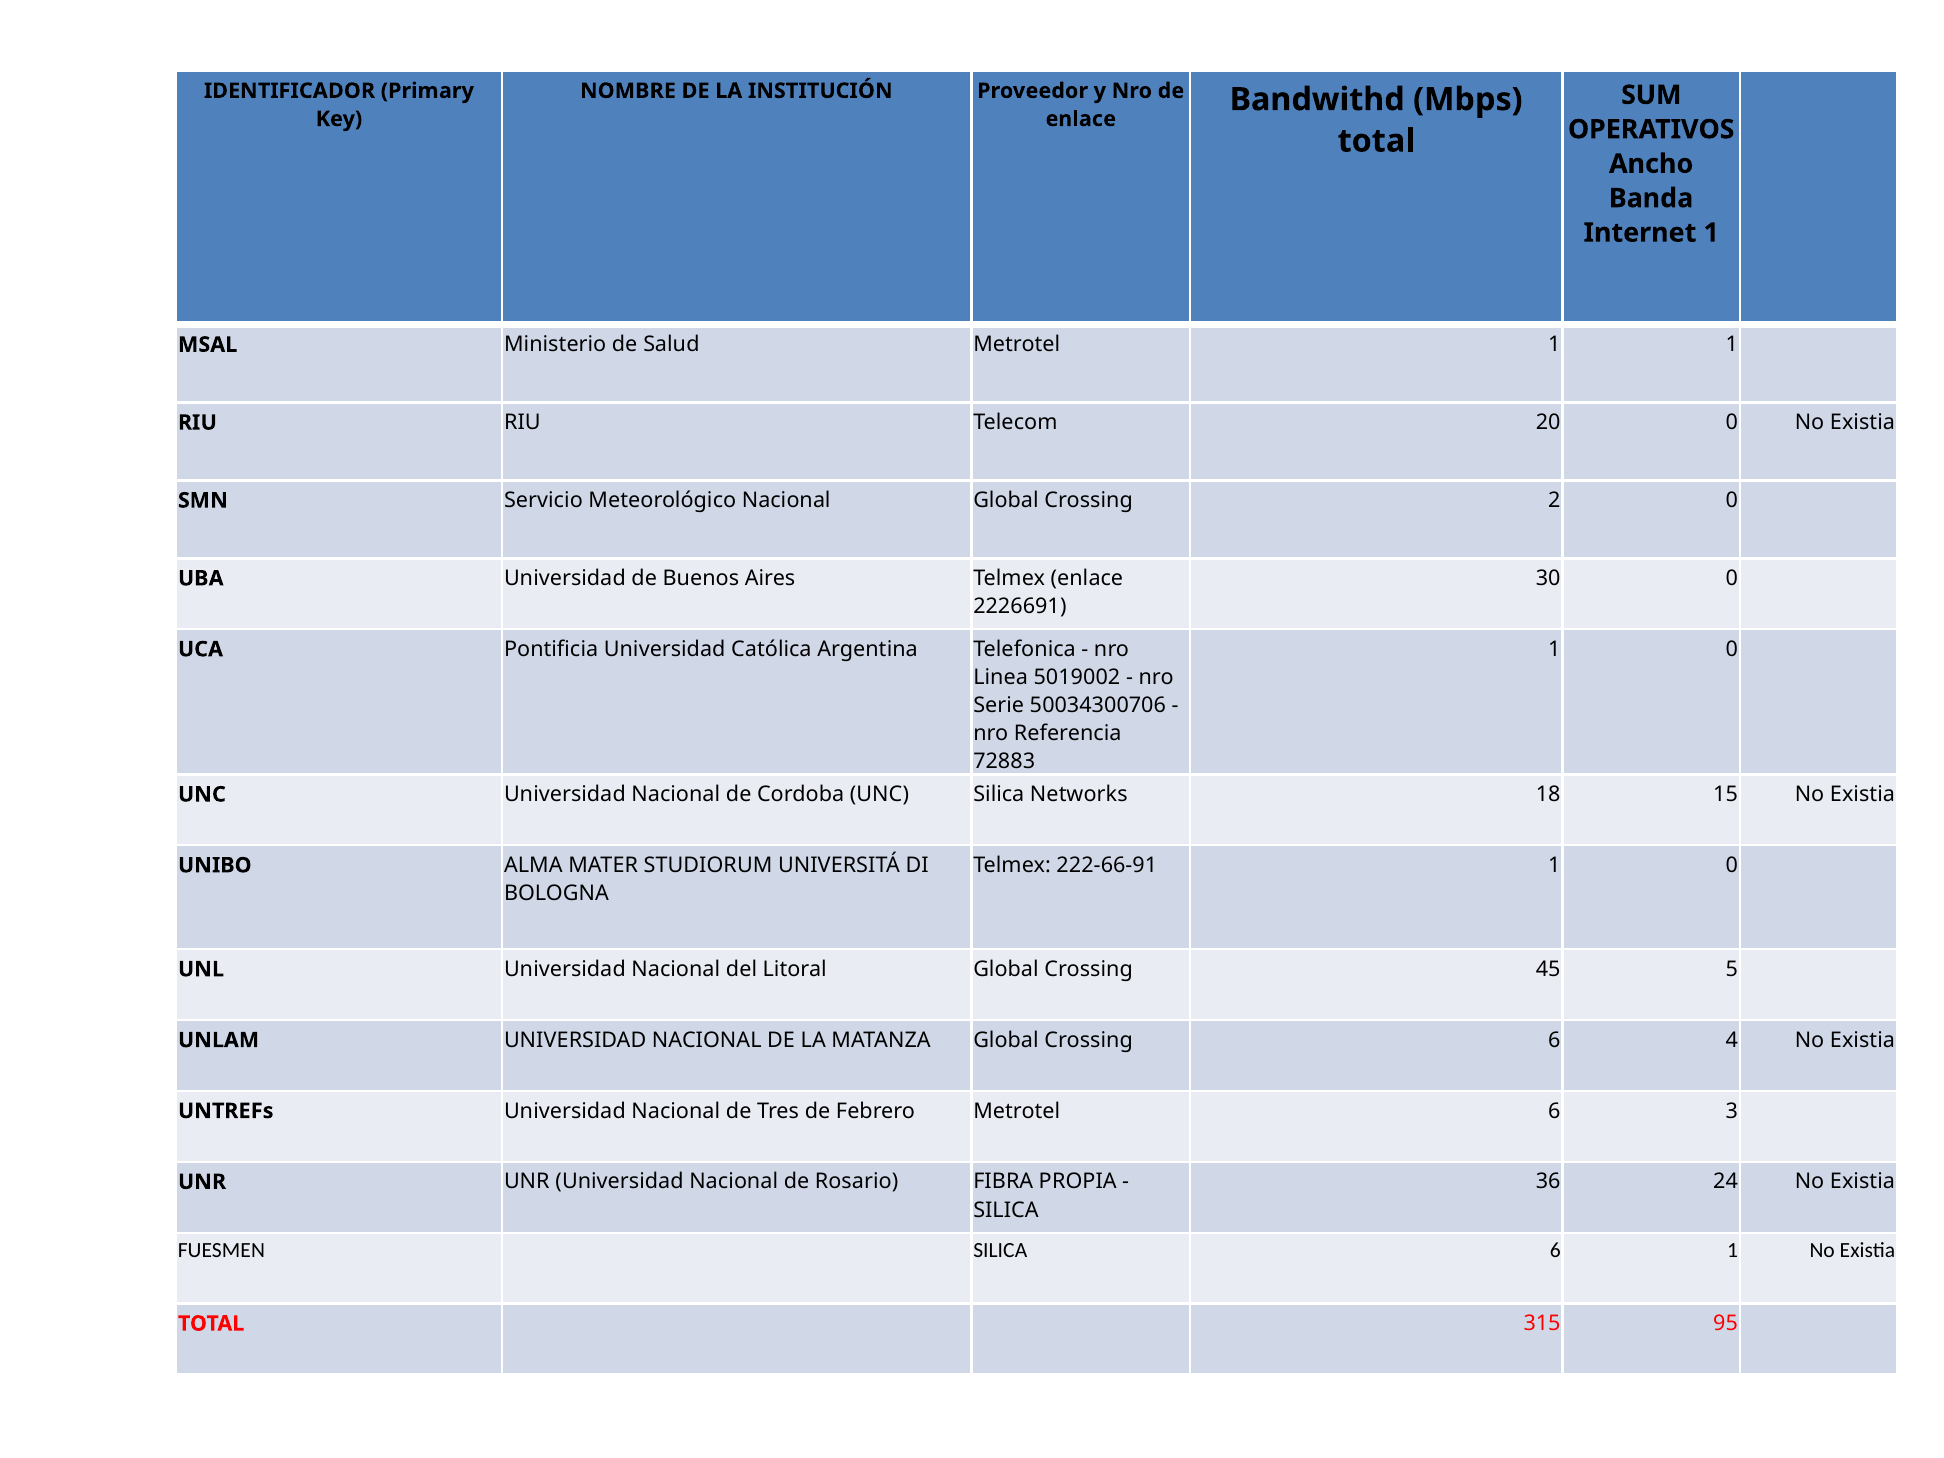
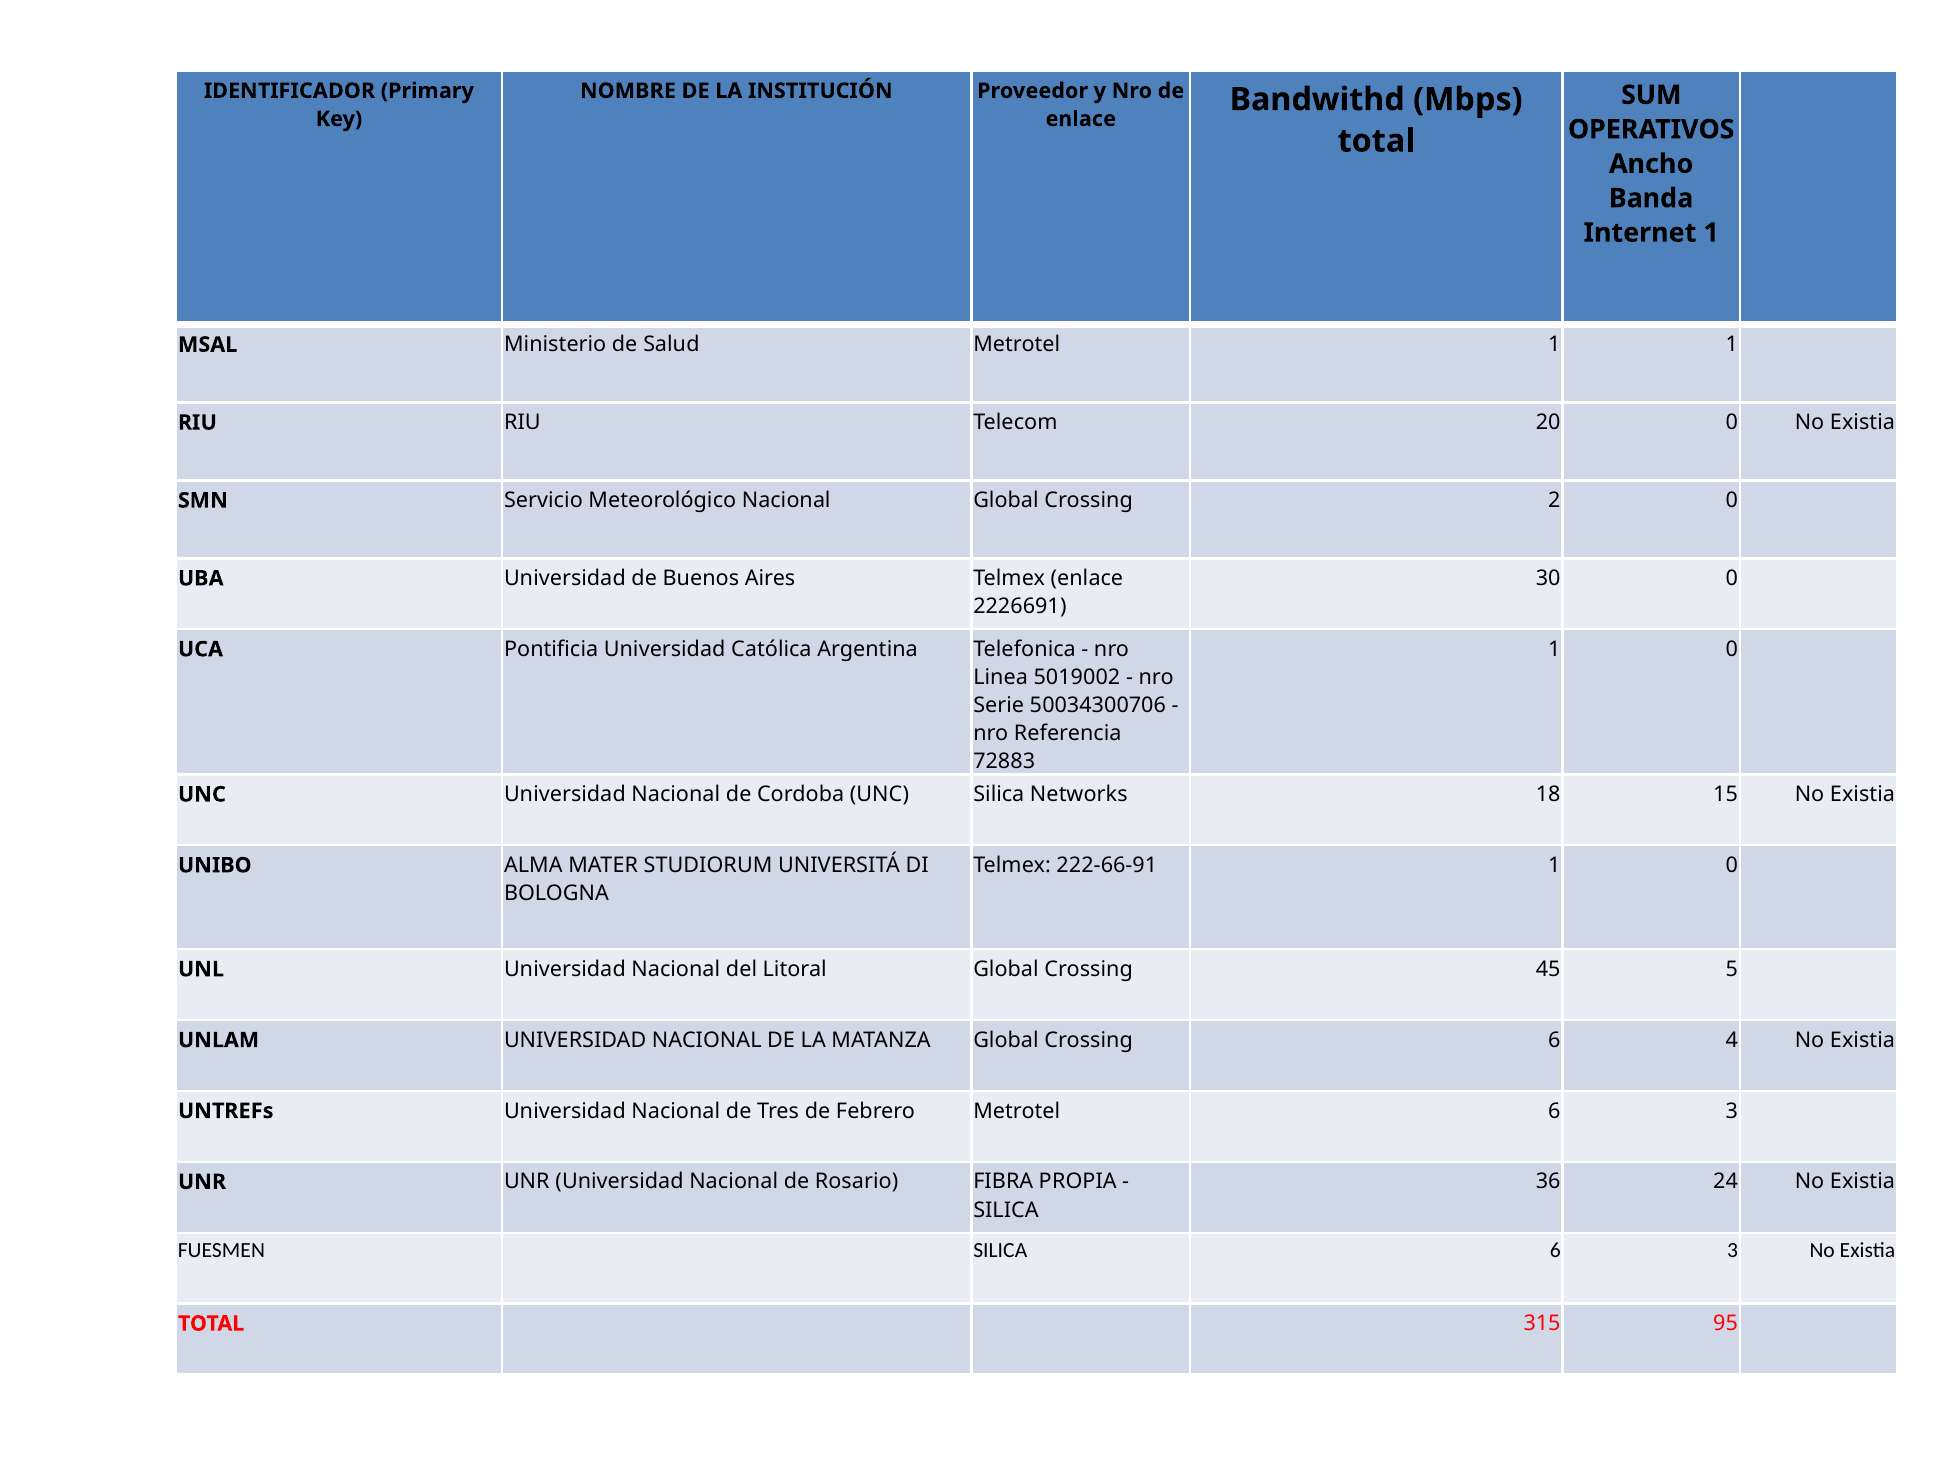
SILICA 6 1: 1 -> 3 (1733, 1250)
